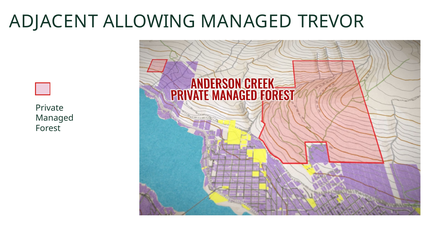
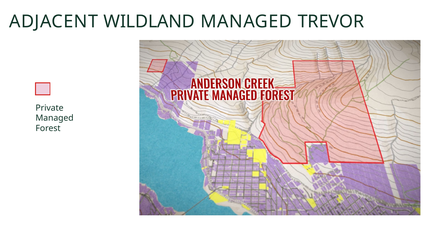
ALLOWING: ALLOWING -> WILDLAND (149, 22)
